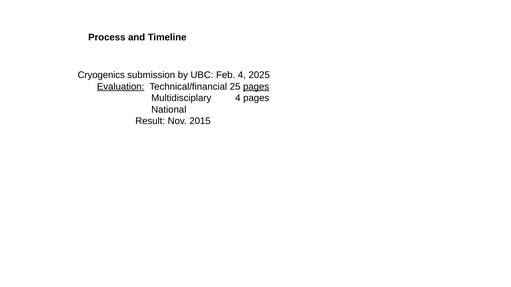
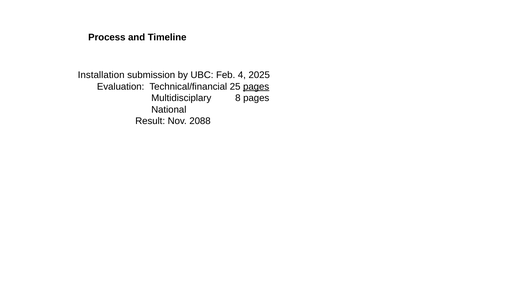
Cryogenics: Cryogenics -> Installation (101, 75)
Evaluation underline: present -> none (121, 87)
Multidisciplary 4: 4 -> 8 (238, 98)
2015: 2015 -> 2088 (200, 121)
